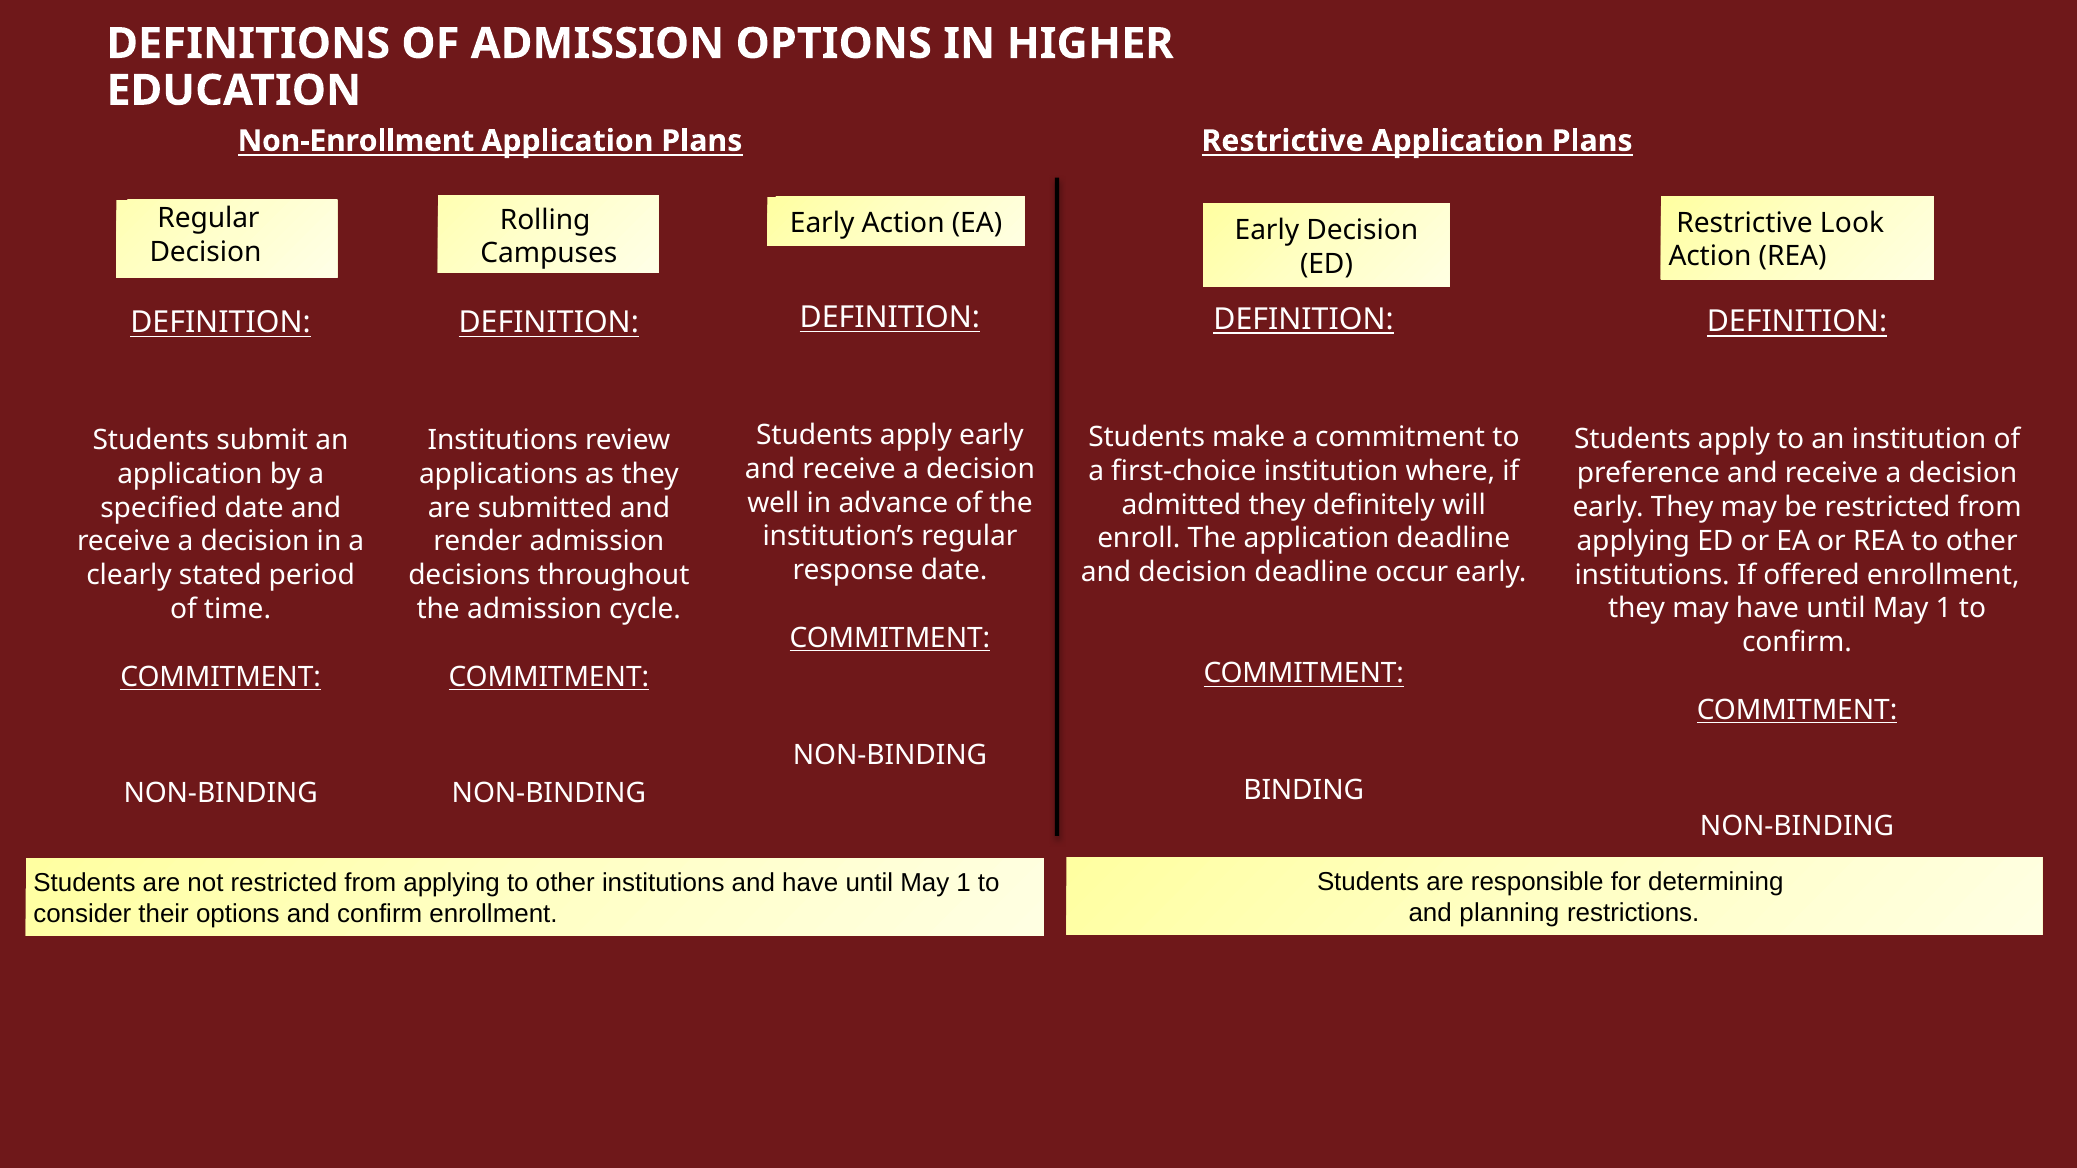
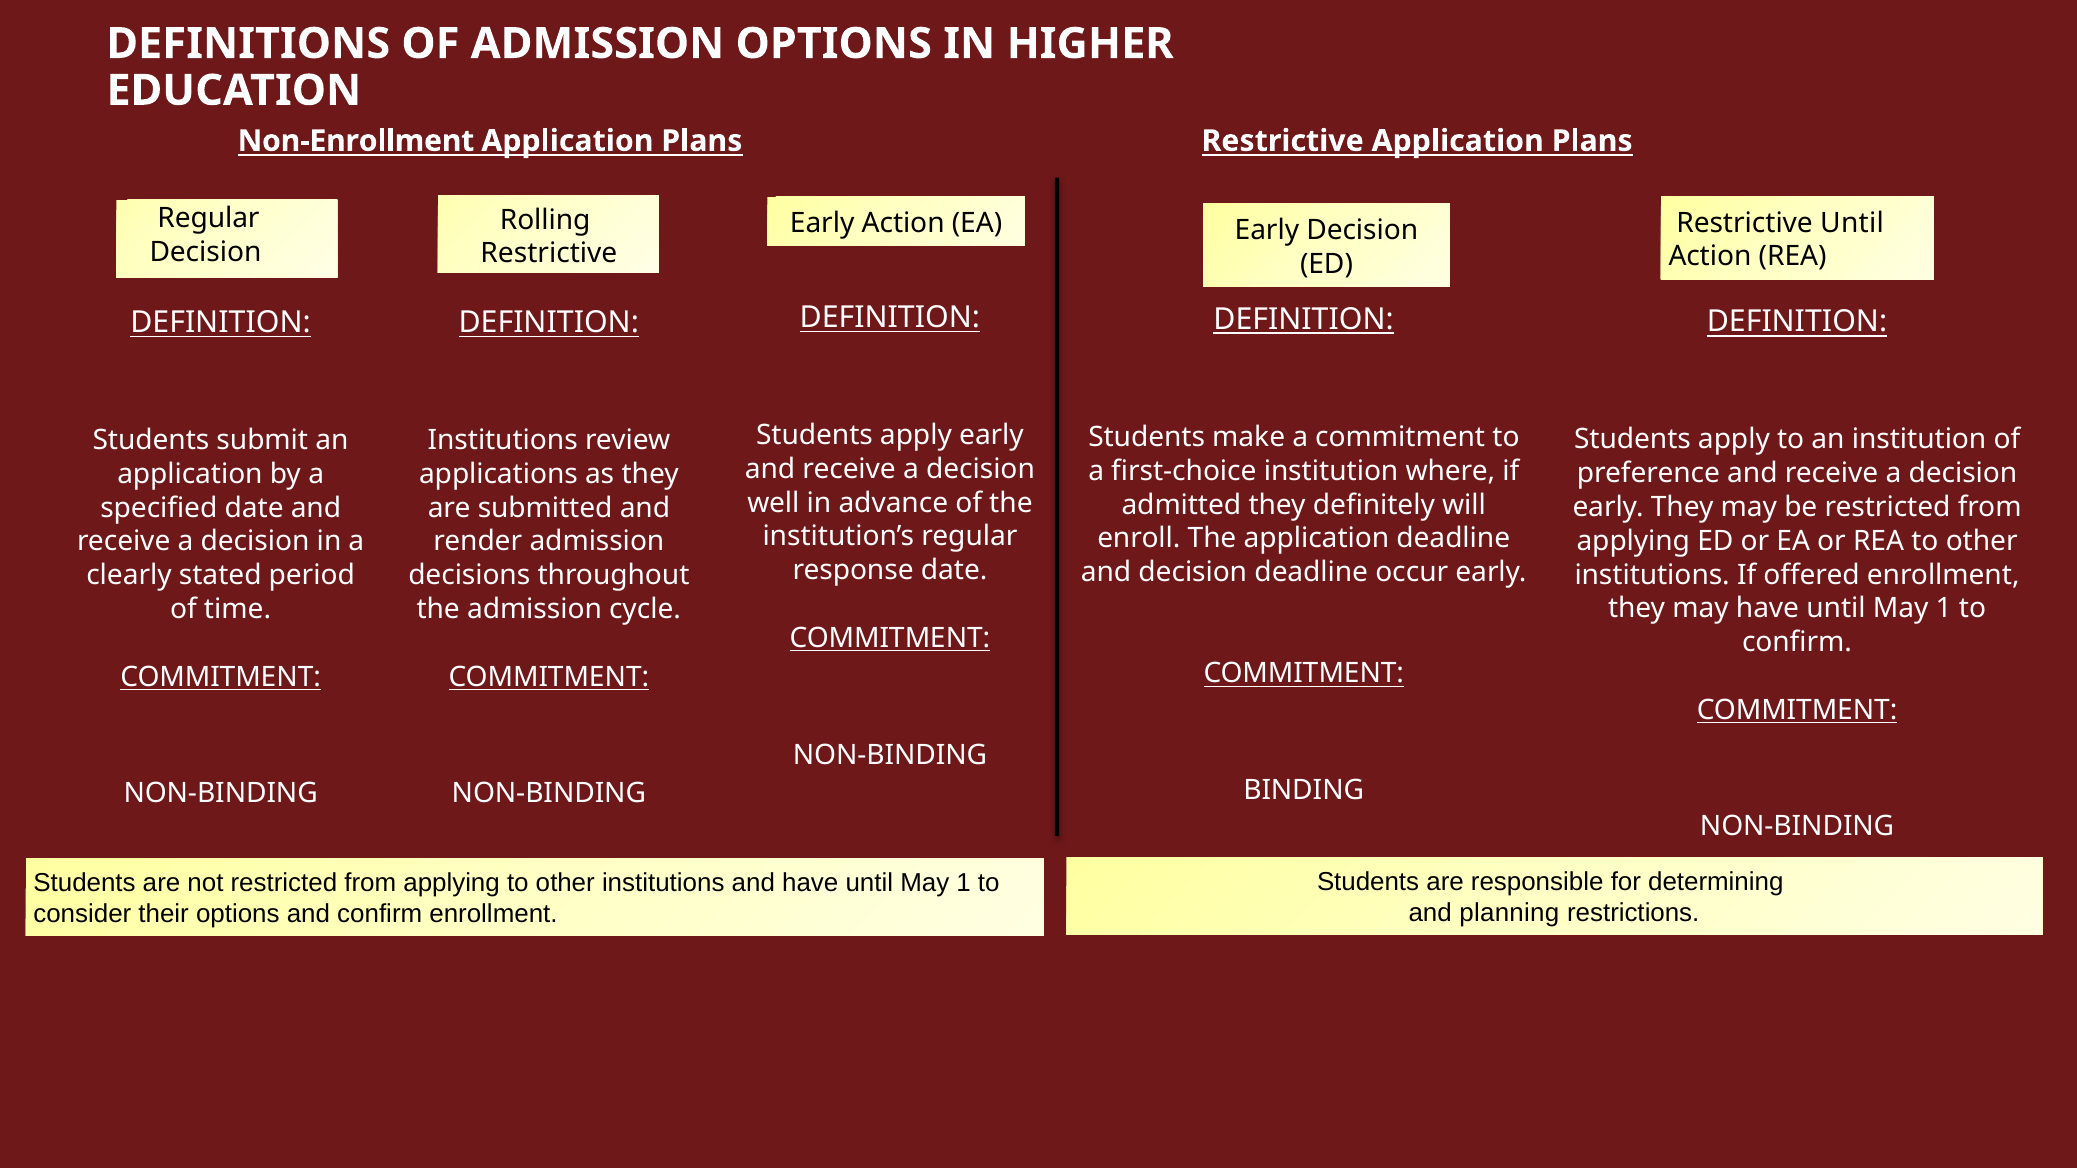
Restrictive Look: Look -> Until (1852, 223)
Campuses: Campuses -> Restrictive (549, 254)
